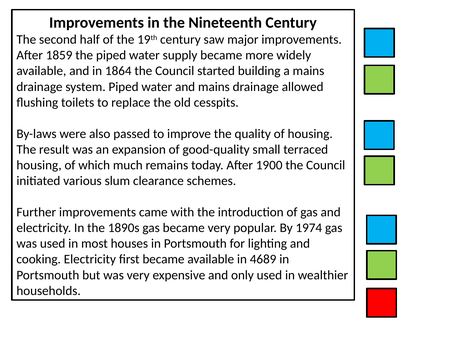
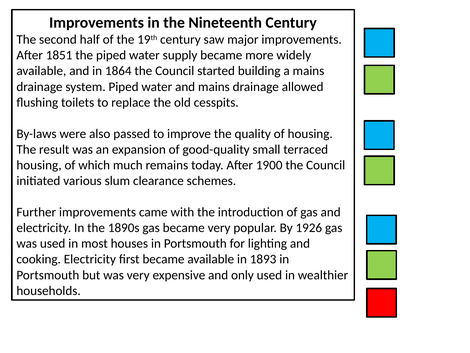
1859: 1859 -> 1851 (59, 55)
1974: 1974 -> 1926 (309, 228)
4689: 4689 -> 1893 (263, 259)
